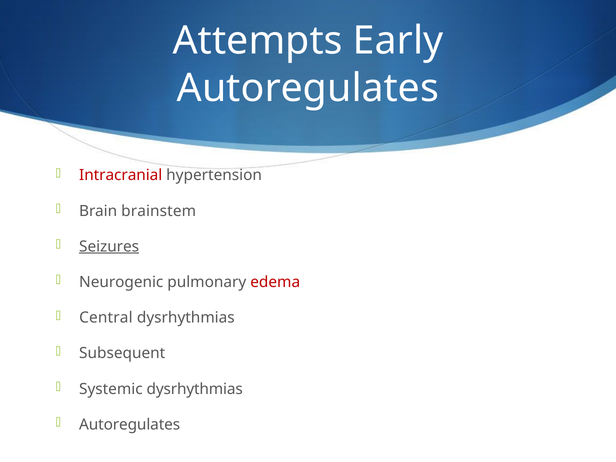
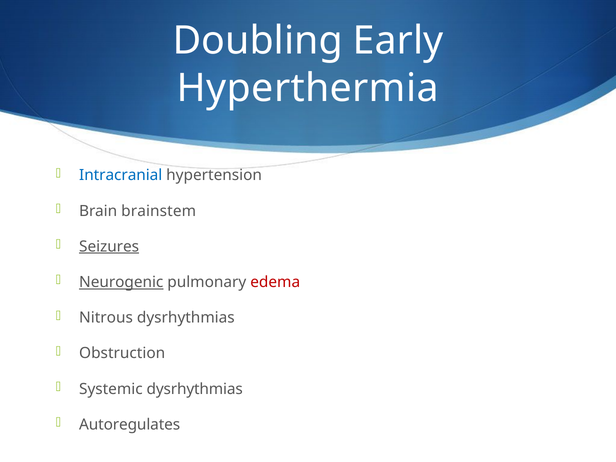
Attempts: Attempts -> Doubling (258, 41)
Autoregulates: Autoregulates -> Hyperthermia (308, 88)
Intracranial colour: red -> blue (121, 175)
Neurogenic underline: none -> present (121, 282)
Central: Central -> Nitrous (106, 318)
Subsequent: Subsequent -> Obstruction (122, 353)
